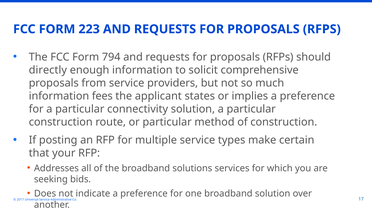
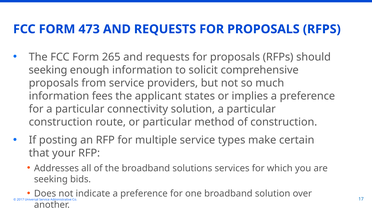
223: 223 -> 473 (89, 29)
794: 794 -> 265 (111, 57)
directly: directly -> seeking (48, 70)
